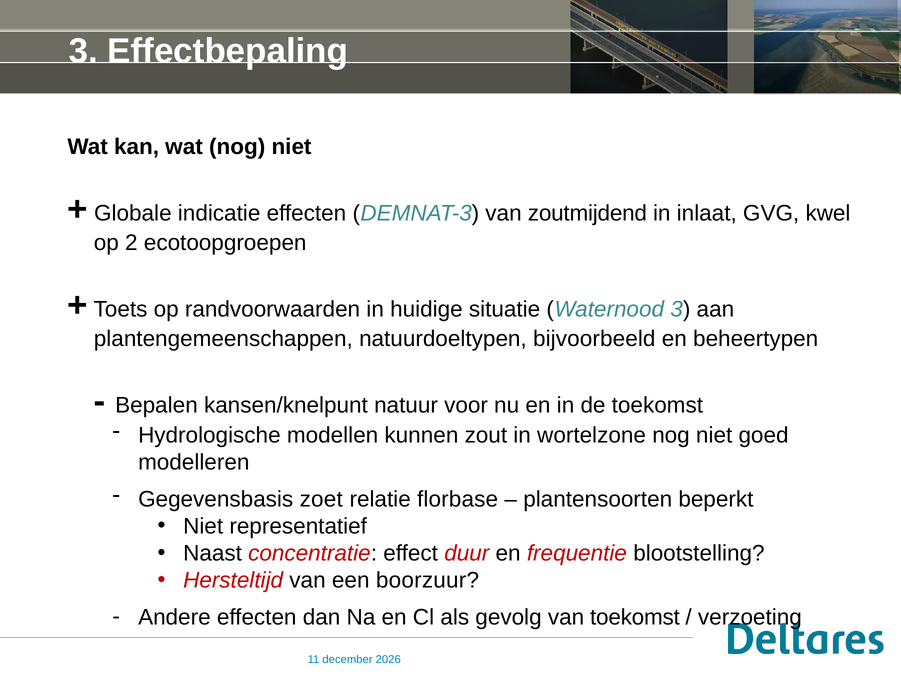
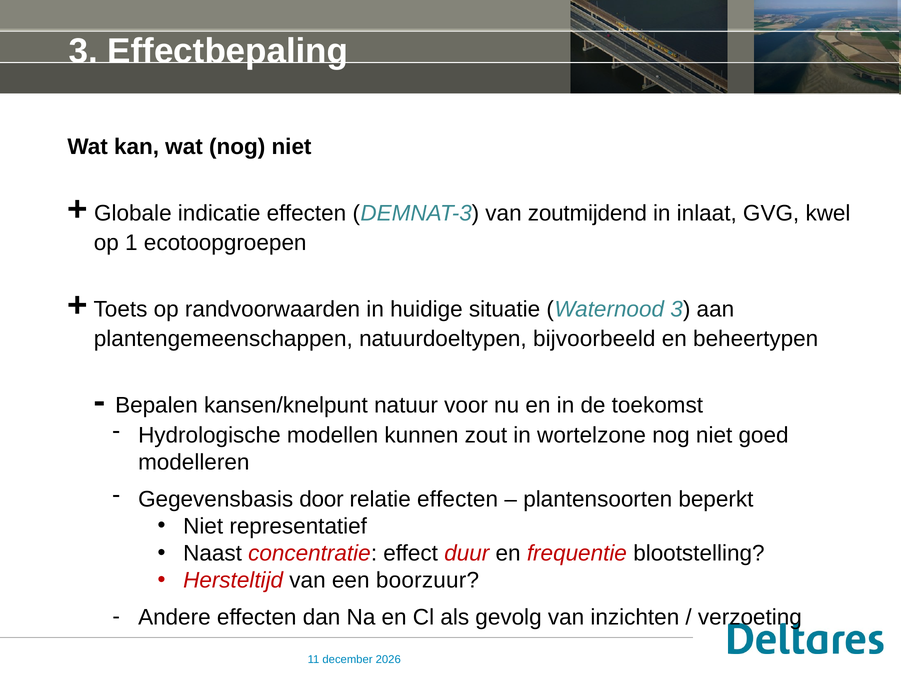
2: 2 -> 1 (131, 243)
zoet: zoet -> door (321, 499)
relatie florbase: florbase -> effecten (458, 499)
van toekomst: toekomst -> inzichten (635, 617)
